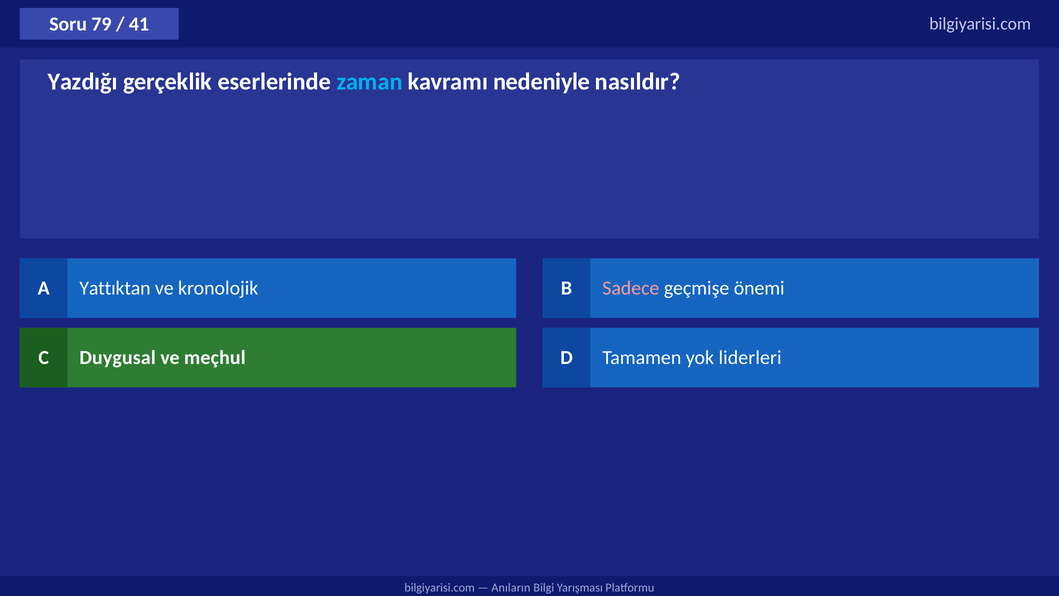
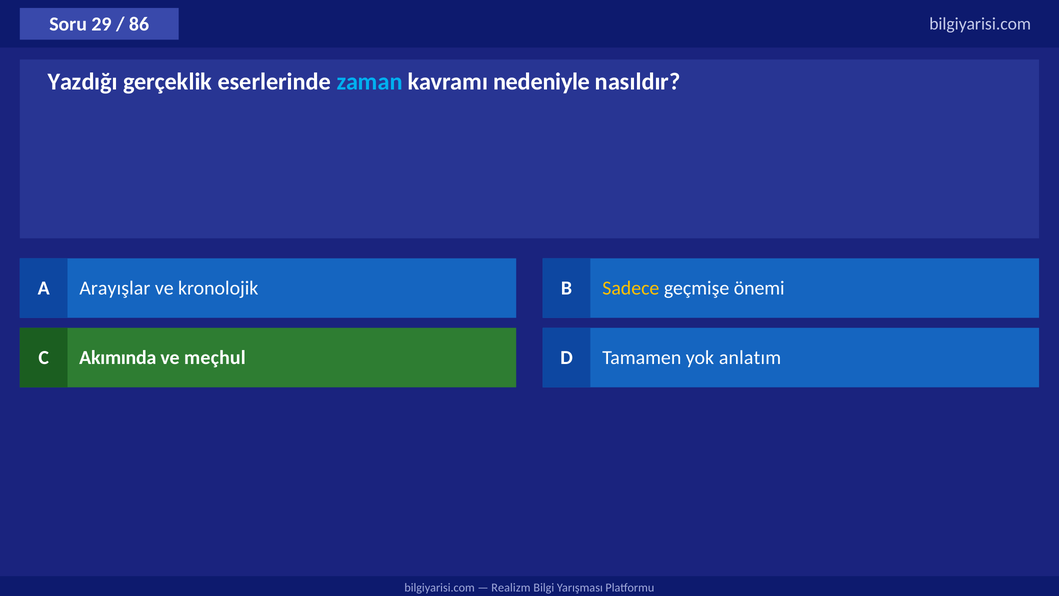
79: 79 -> 29 (101, 24)
41: 41 -> 86 (139, 24)
Yattıktan: Yattıktan -> Arayışlar (115, 288)
Sadece colour: pink -> yellow (631, 288)
Duygusal: Duygusal -> Akımında (118, 358)
liderleri: liderleri -> anlatım (750, 358)
Anıların: Anıların -> Realizm (511, 587)
